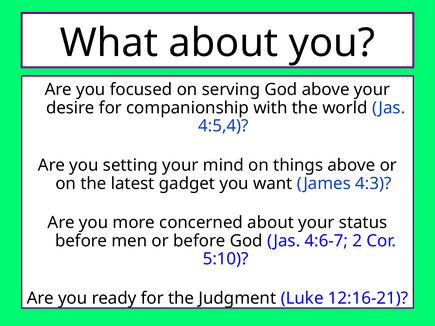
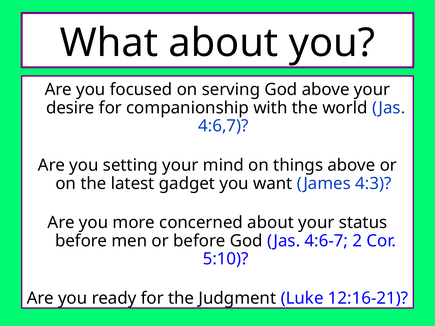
4:5,4: 4:5,4 -> 4:6,7 (223, 126)
